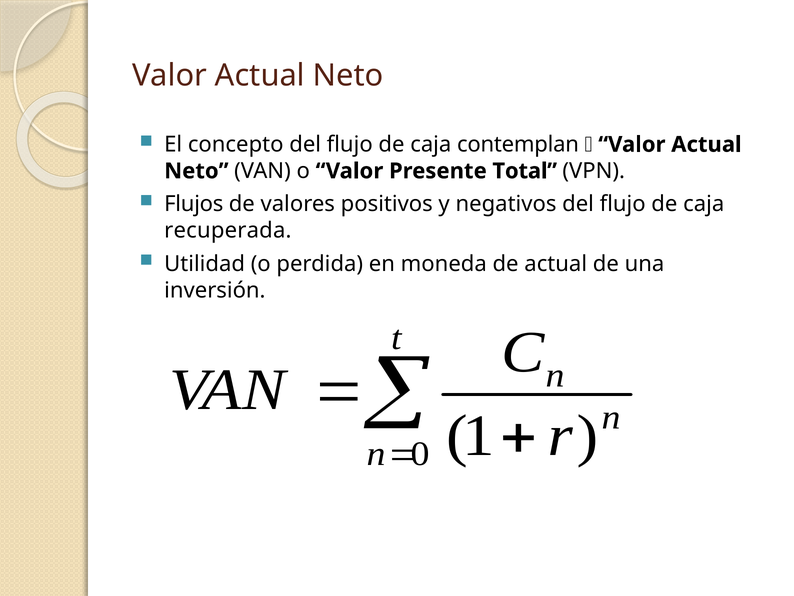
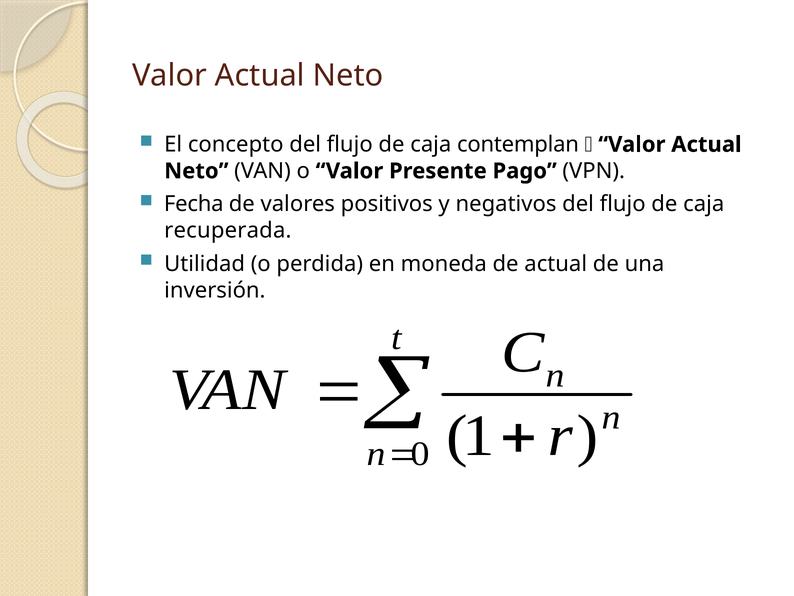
Total: Total -> Pago (525, 171)
Flujos: Flujos -> Fecha (194, 204)
